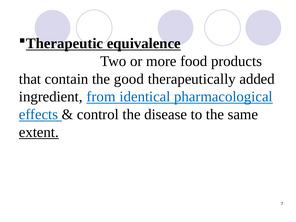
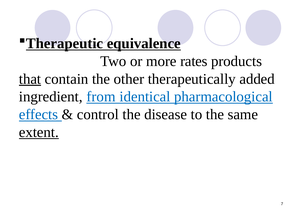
food: food -> rates (194, 61)
that underline: none -> present (30, 79)
good: good -> other (129, 79)
